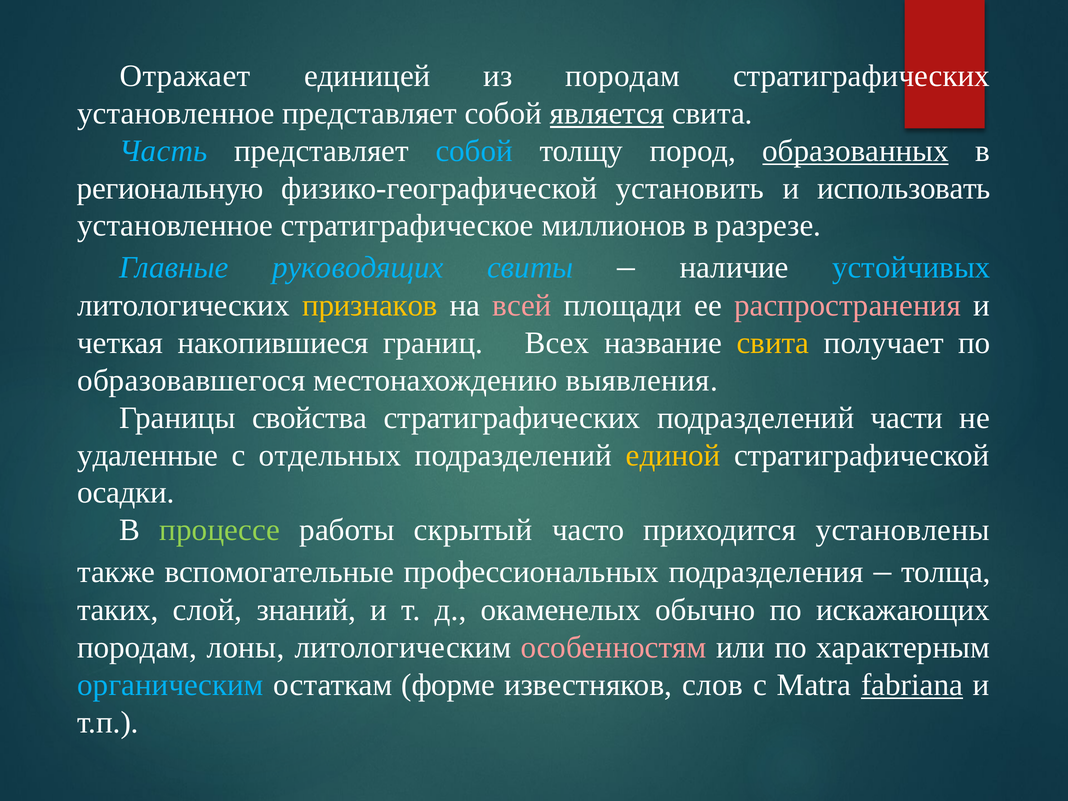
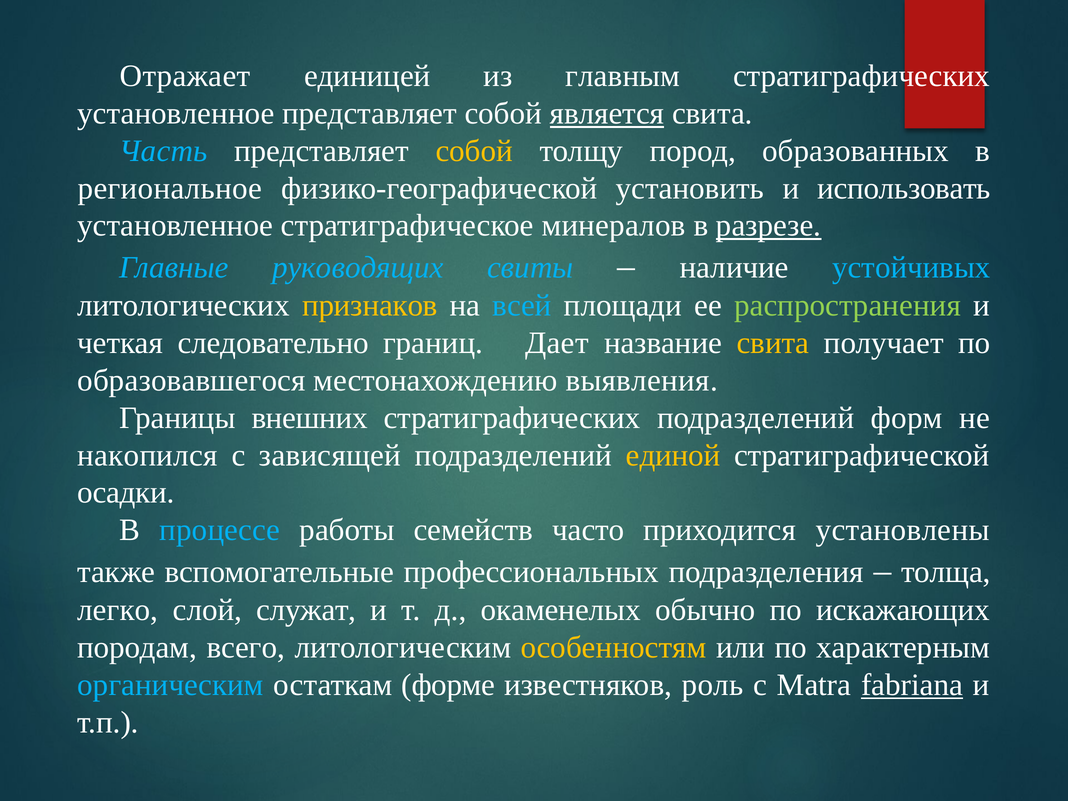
из породам: породам -> главным (623, 76)
собой colour: light blue -> yellow (474, 151)
образованных underline: present -> none (856, 151)
региональную: региональную -> региональное (170, 188)
миллионов: миллионов -> минералов (614, 226)
разрезе underline: none -> present (769, 226)
всей colour: pink -> light blue (522, 306)
распространения colour: pink -> light green (847, 306)
накопившиеся: накопившиеся -> следовательно (273, 343)
Всех: Всех -> Дает (557, 343)
свойства: свойства -> внешних (310, 418)
части: части -> форм (907, 418)
удаленные: удаленные -> накопился (147, 455)
отдельных: отдельных -> зависящей (330, 455)
процессе colour: light green -> light blue (220, 530)
скрытый: скрытый -> семейств (473, 530)
таких: таких -> легко (118, 610)
знаний: знаний -> служат (306, 610)
лоны: лоны -> всего (246, 647)
особенностям colour: pink -> yellow (614, 647)
слов: слов -> роль (713, 685)
